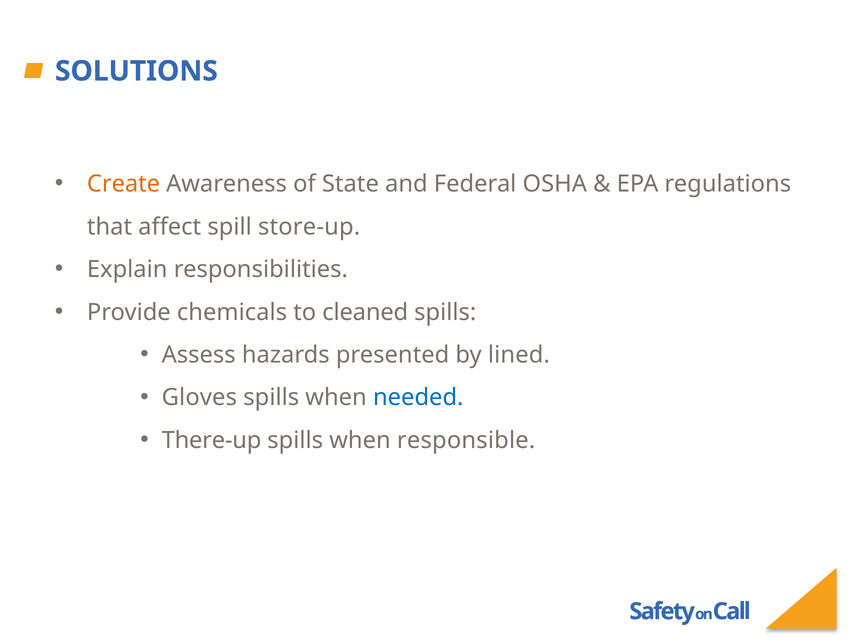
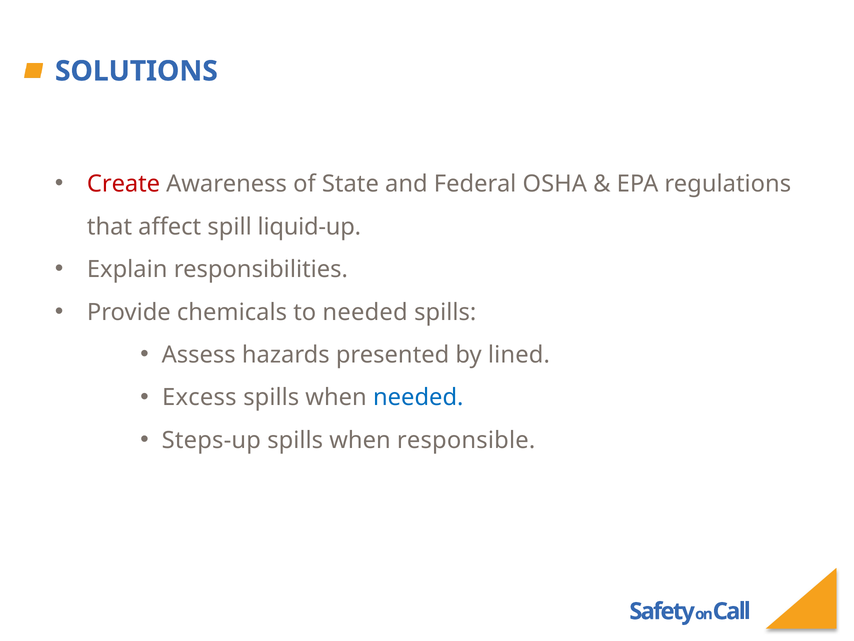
Create colour: orange -> red (124, 184)
store-up: store-up -> liquid-up (309, 227)
to cleaned: cleaned -> needed (365, 312)
Gloves: Gloves -> Excess (199, 397)
There-up: There-up -> Steps-up (211, 440)
